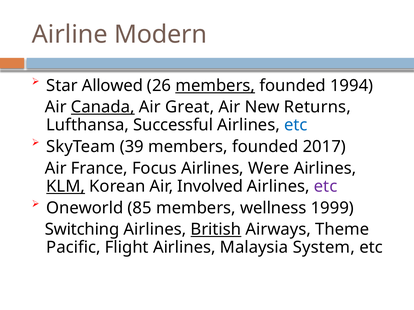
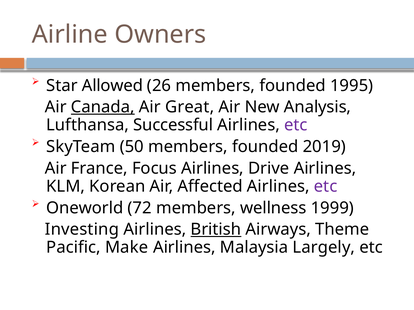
Modern: Modern -> Owners (160, 35)
members underline: present -> none (215, 86)
1994: 1994 -> 1995 (352, 86)
Returns: Returns -> Analysis (318, 107)
etc colour: blue -> purple (296, 125)
39: 39 -> 50 (132, 147)
2017: 2017 -> 2019 (324, 147)
Were: Were -> Drive (269, 169)
KLM underline: present -> none (66, 187)
Involved: Involved -> Affected (210, 187)
85: 85 -> 72 (140, 208)
Switching: Switching -> Investing (82, 230)
Flight: Flight -> Make (127, 248)
System: System -> Largely (324, 248)
